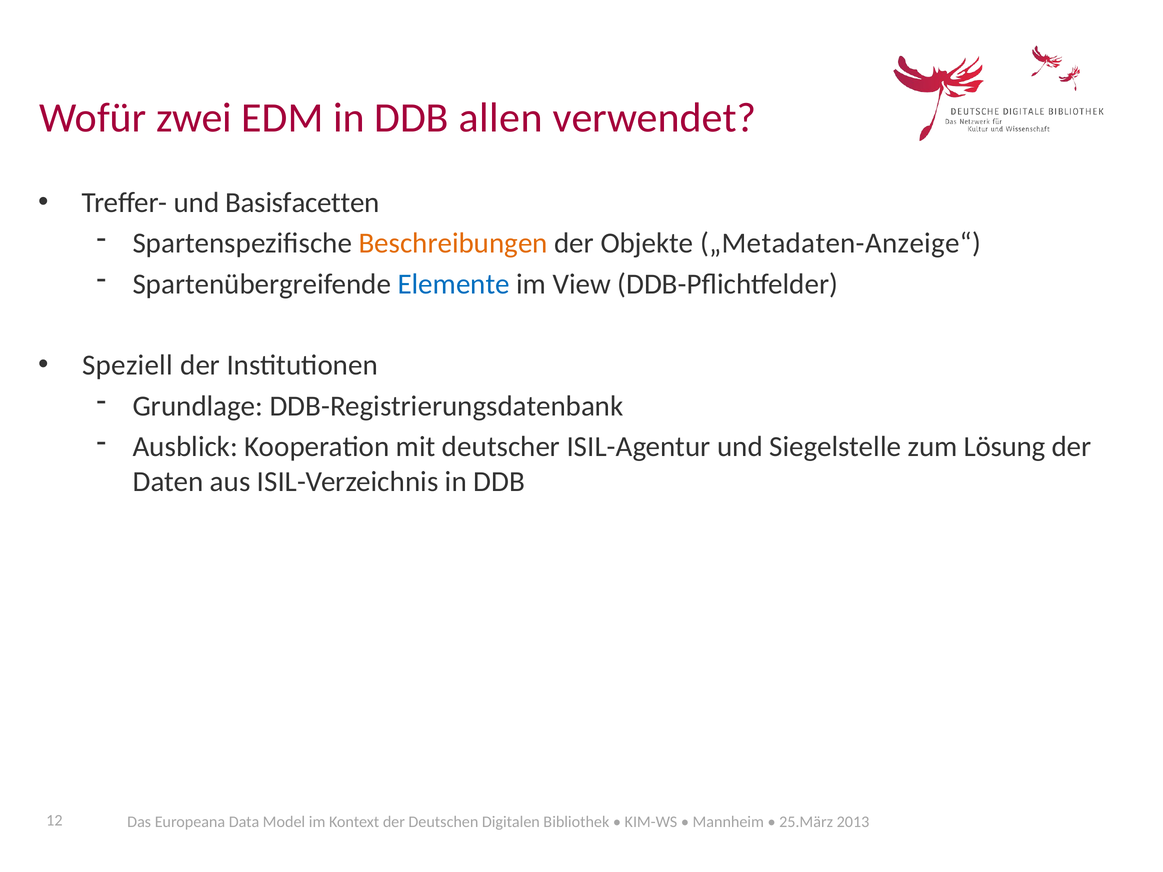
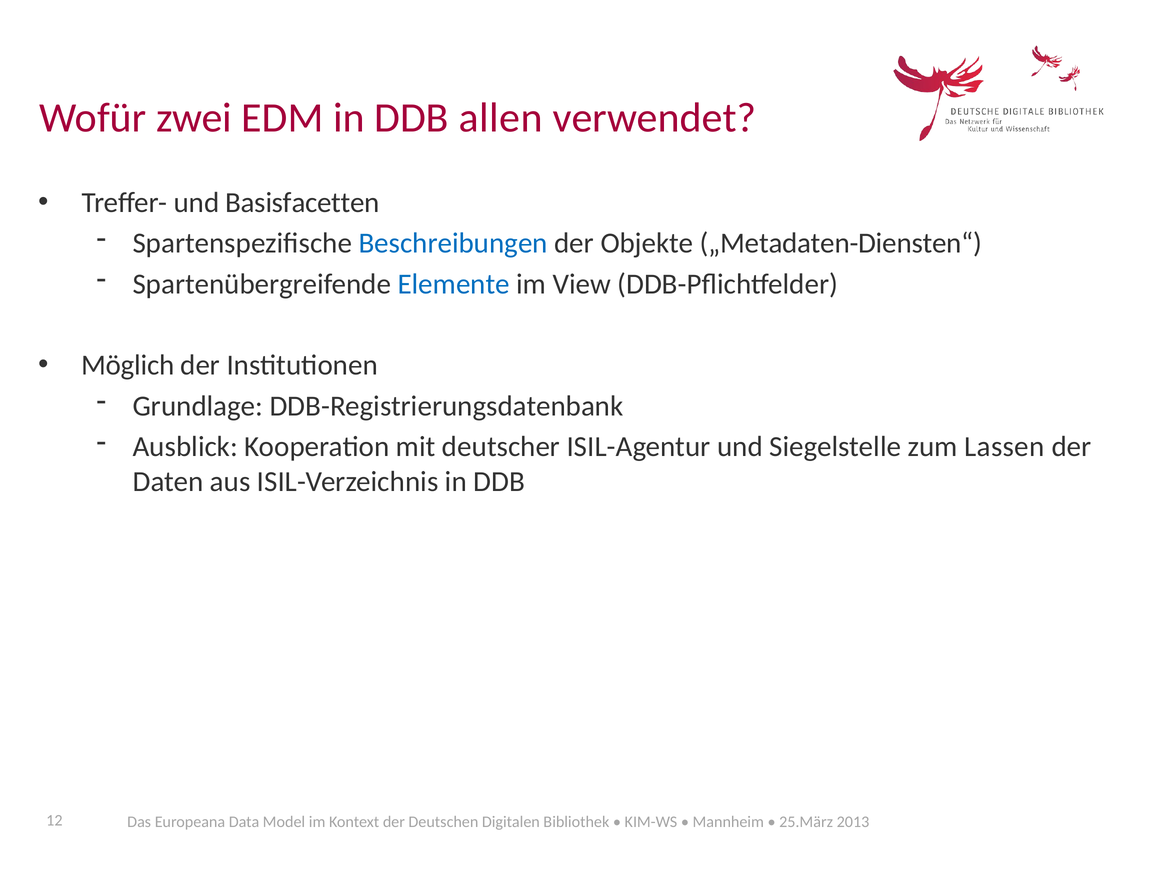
Beschreibungen colour: orange -> blue (453, 243)
„Metadaten-Anzeige“: „Metadaten-Anzeige“ -> „Metadaten-Diensten“ (841, 243)
Speziell: Speziell -> Möglich (128, 365)
Lösung: Lösung -> Lassen (1004, 447)
